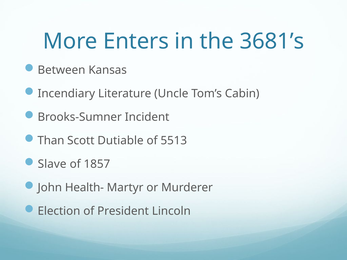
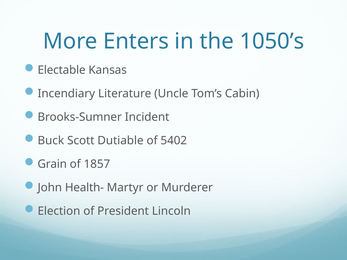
3681’s: 3681’s -> 1050’s (272, 41)
Between: Between -> Electable (62, 70)
Than: Than -> Buck (51, 141)
5513: 5513 -> 5402 (174, 141)
Slave: Slave -> Grain (52, 164)
